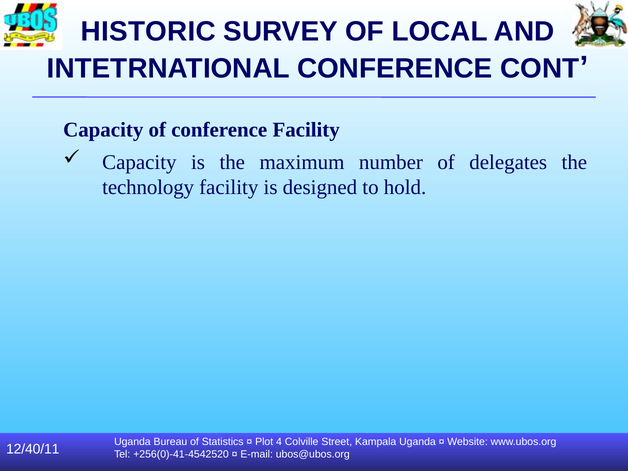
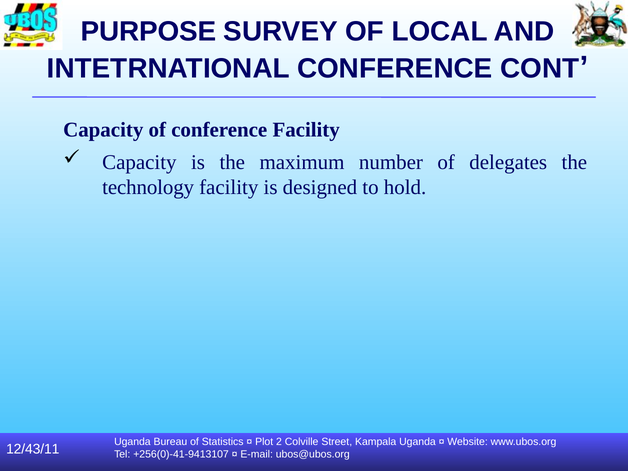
HISTORIC: HISTORIC -> PURPOSE (149, 32)
4: 4 -> 2 (279, 442)
12/40/11: 12/40/11 -> 12/43/11 (33, 449)
+256(0)-41-4542520: +256(0)-41-4542520 -> +256(0)-41-9413107 (181, 455)
